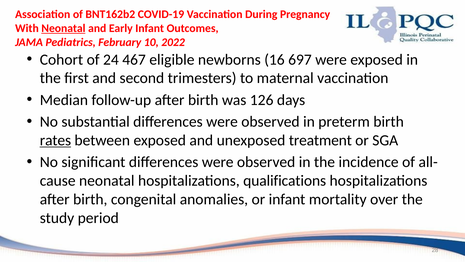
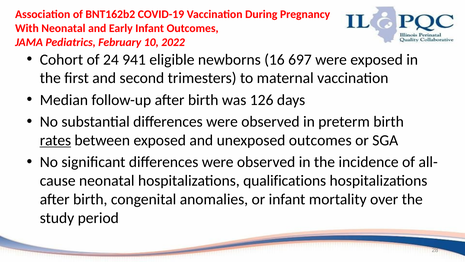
Neonatal underline: present -> none (63, 28)
467: 467 -> 941 (134, 59)
unexposed treatment: treatment -> outcomes (320, 140)
